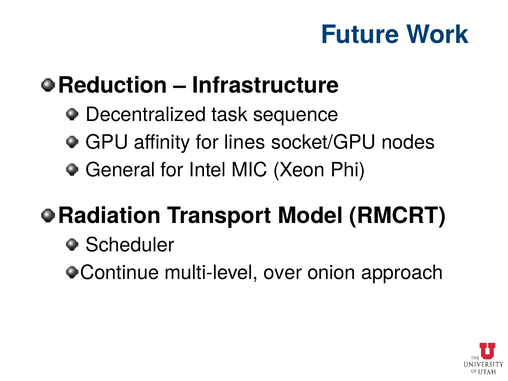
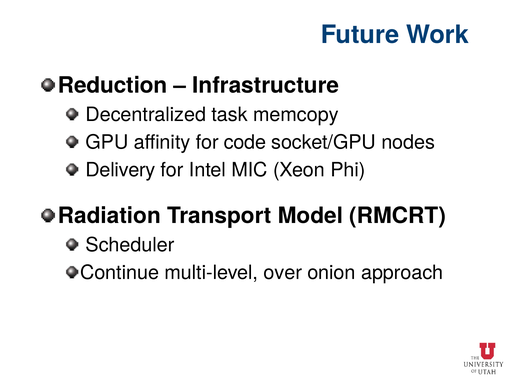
sequence: sequence -> memcopy (296, 114)
lines: lines -> code (245, 142)
General: General -> Delivery (120, 170)
